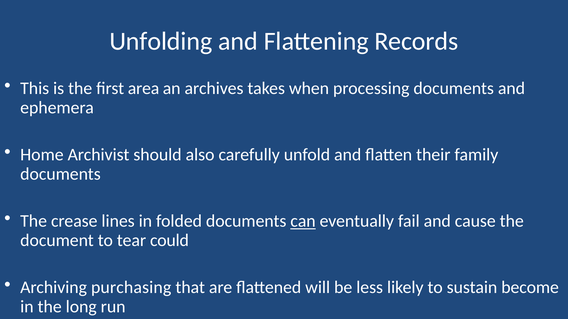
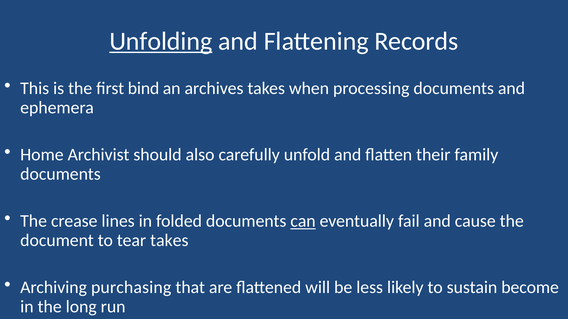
Unfolding underline: none -> present (161, 41)
area: area -> bind (144, 89)
tear could: could -> takes (169, 241)
